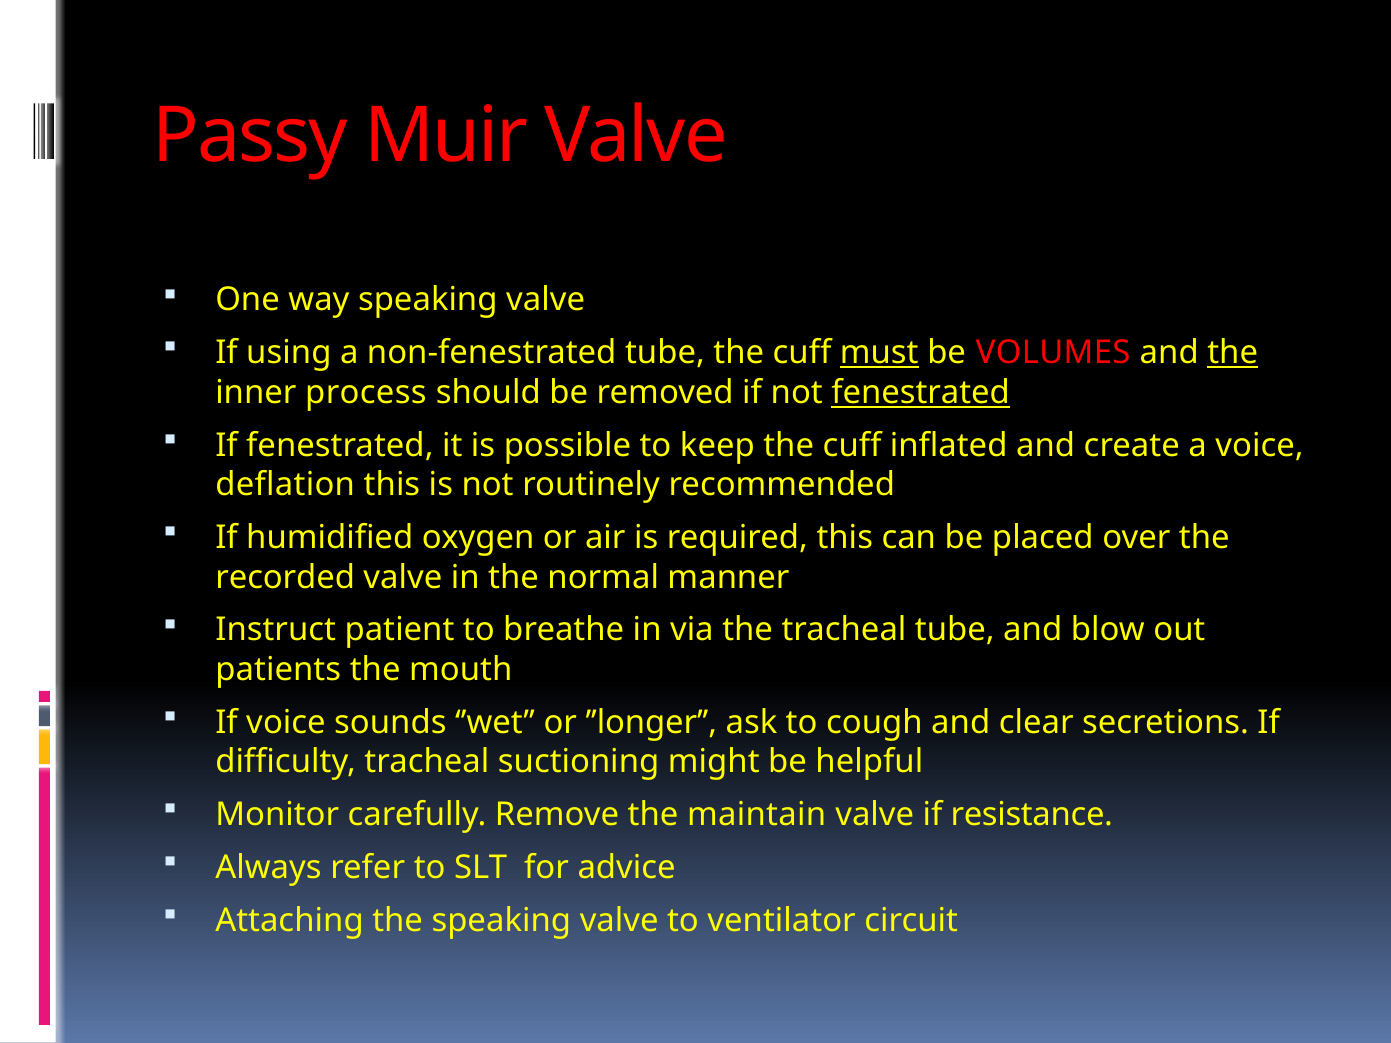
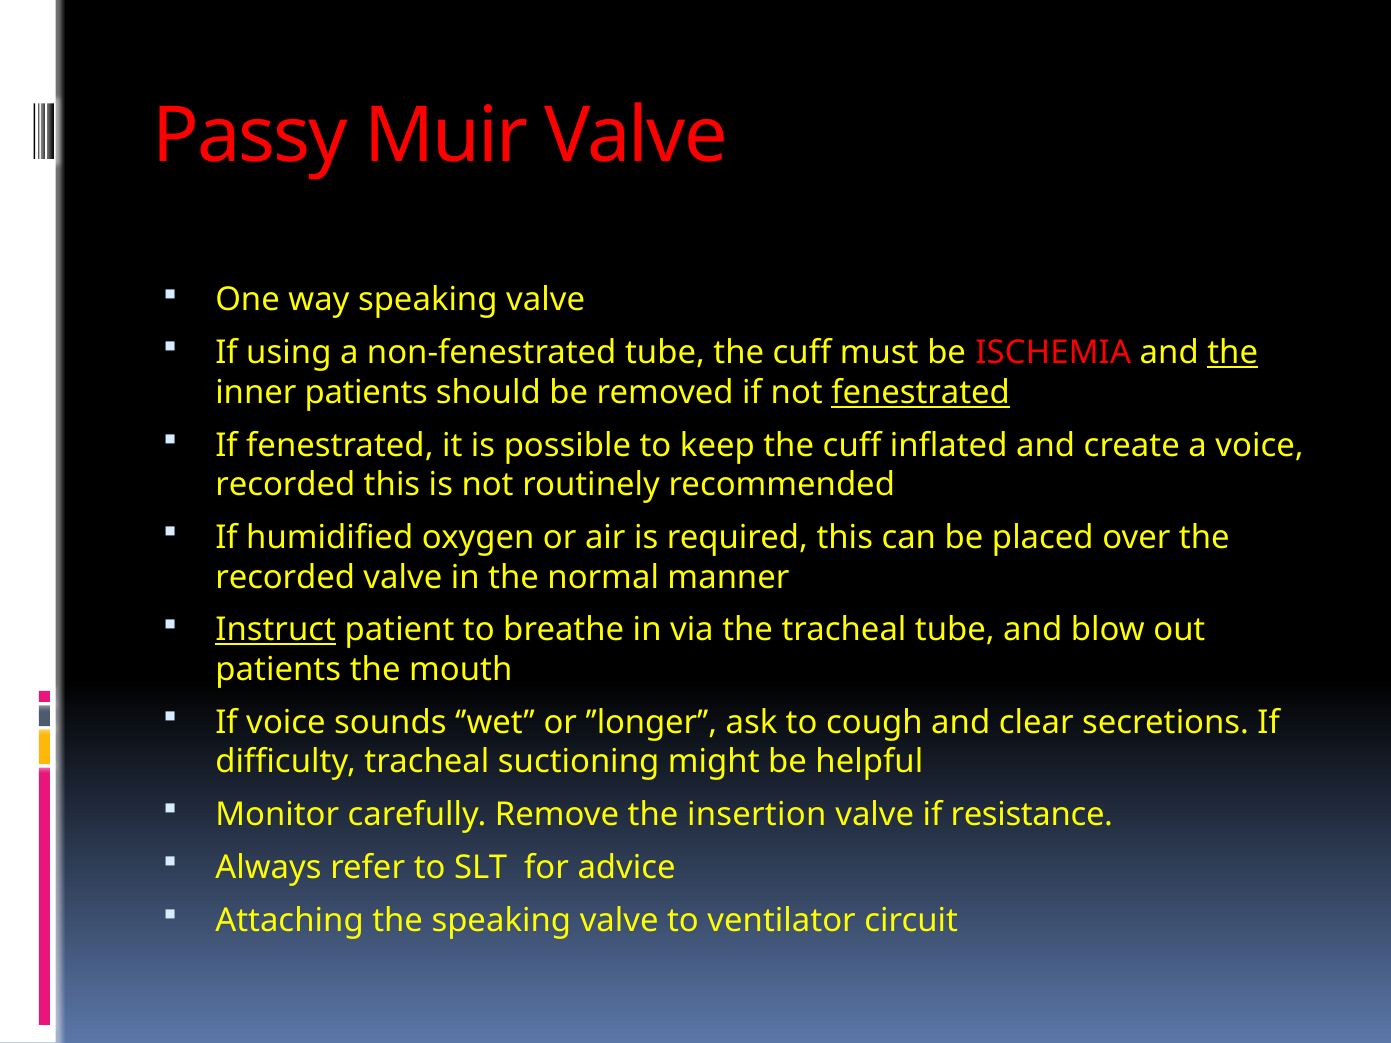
must underline: present -> none (879, 353)
VOLUMES: VOLUMES -> ISCHEMIA (1053, 353)
inner process: process -> patients (366, 393)
deflation: deflation -> recorded (285, 485)
Instruct underline: none -> present (276, 630)
maintain: maintain -> insertion (757, 815)
